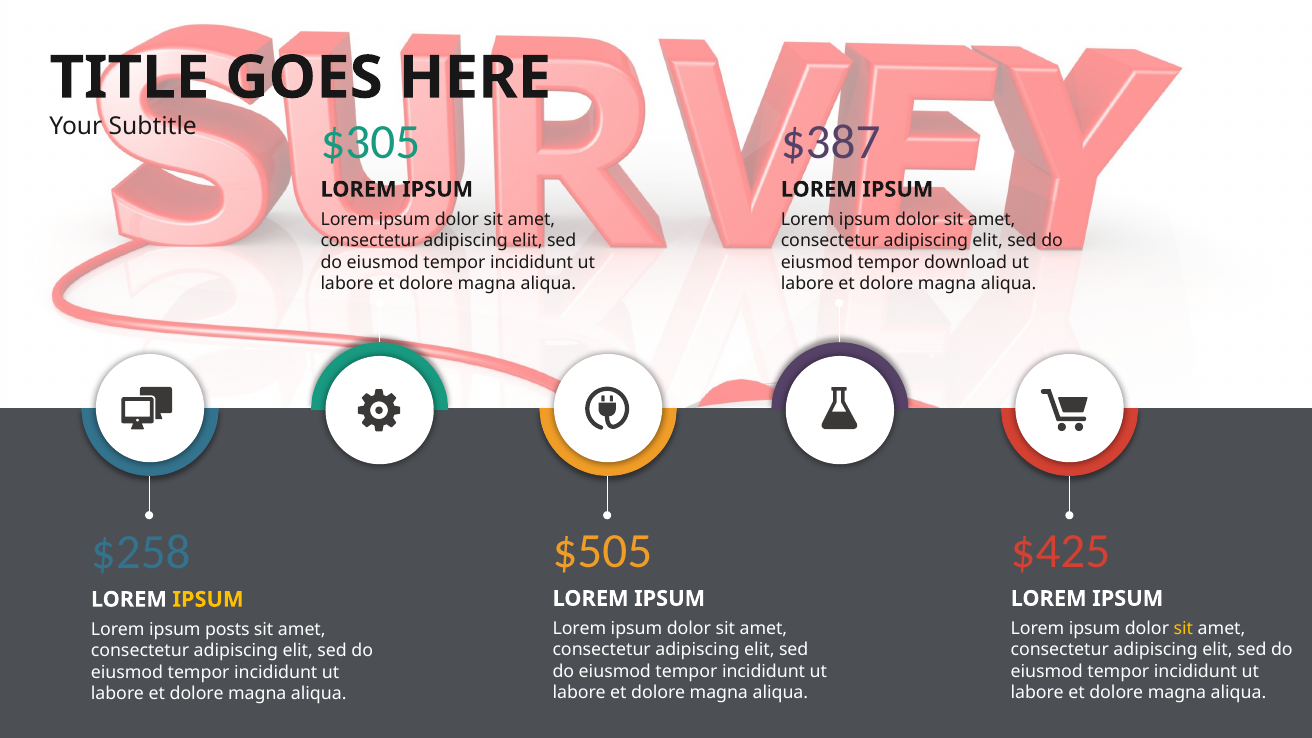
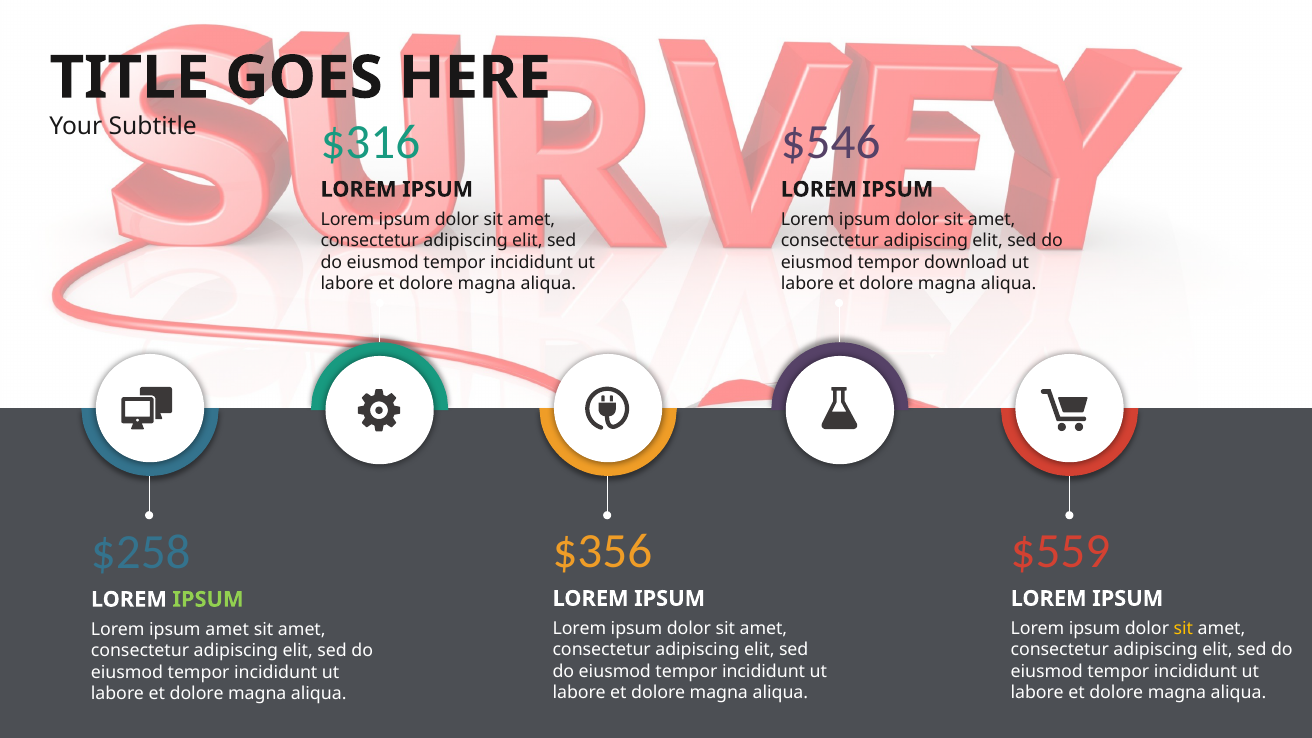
$305: $305 -> $316 (370, 142)
$387: $387 -> $546 (831, 142)
$505: $505 -> $356 (602, 551)
$425: $425 -> $559 (1060, 551)
IPSUM colour: yellow -> light green (208, 599)
ipsum posts: posts -> amet (227, 630)
